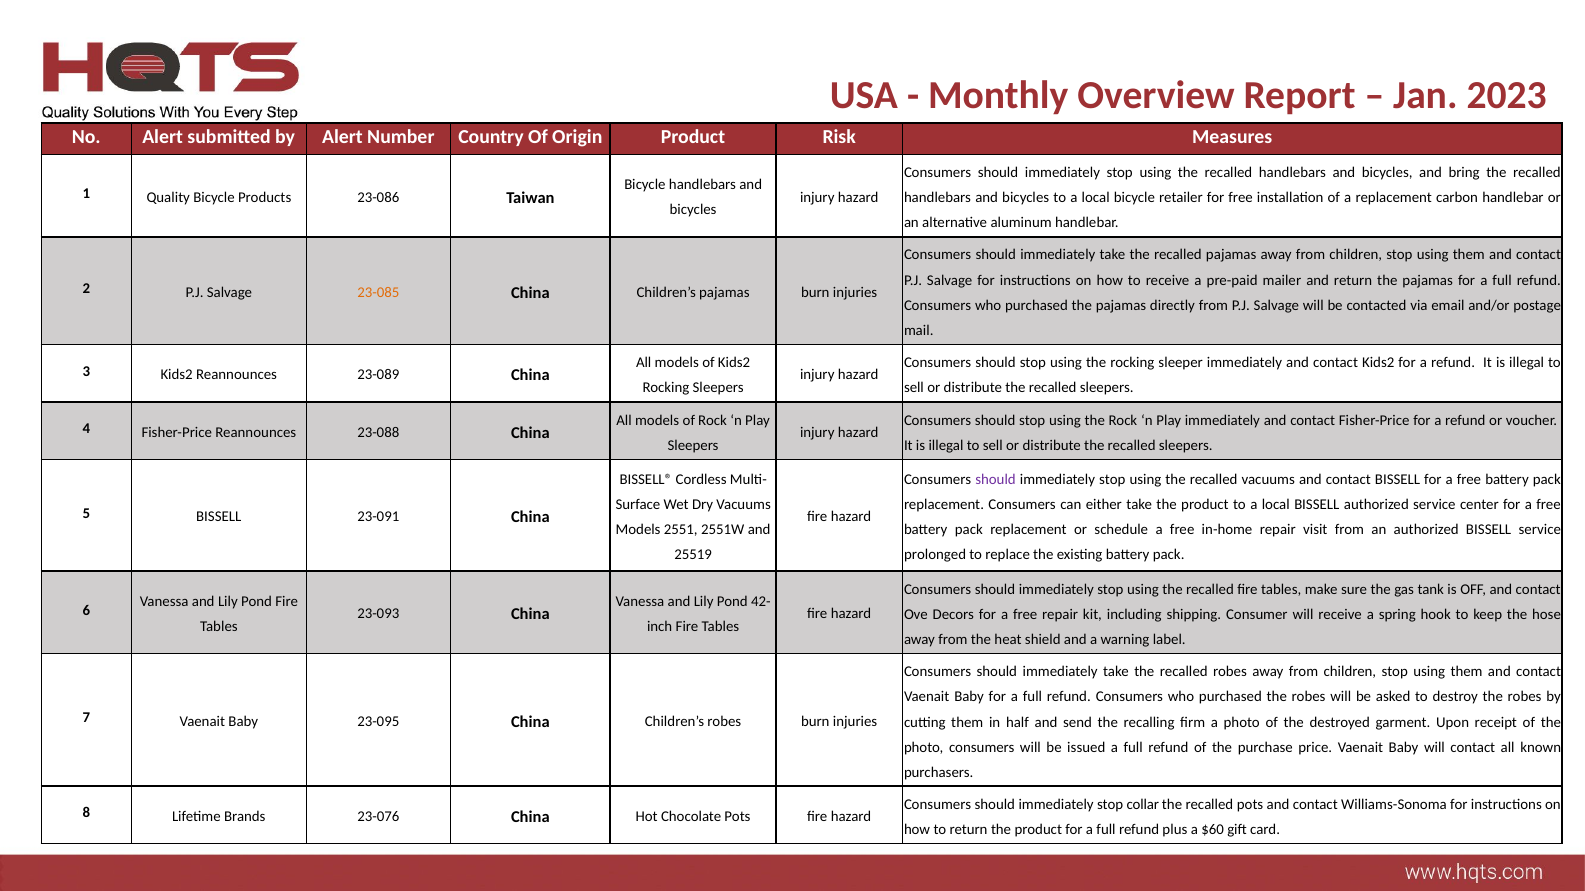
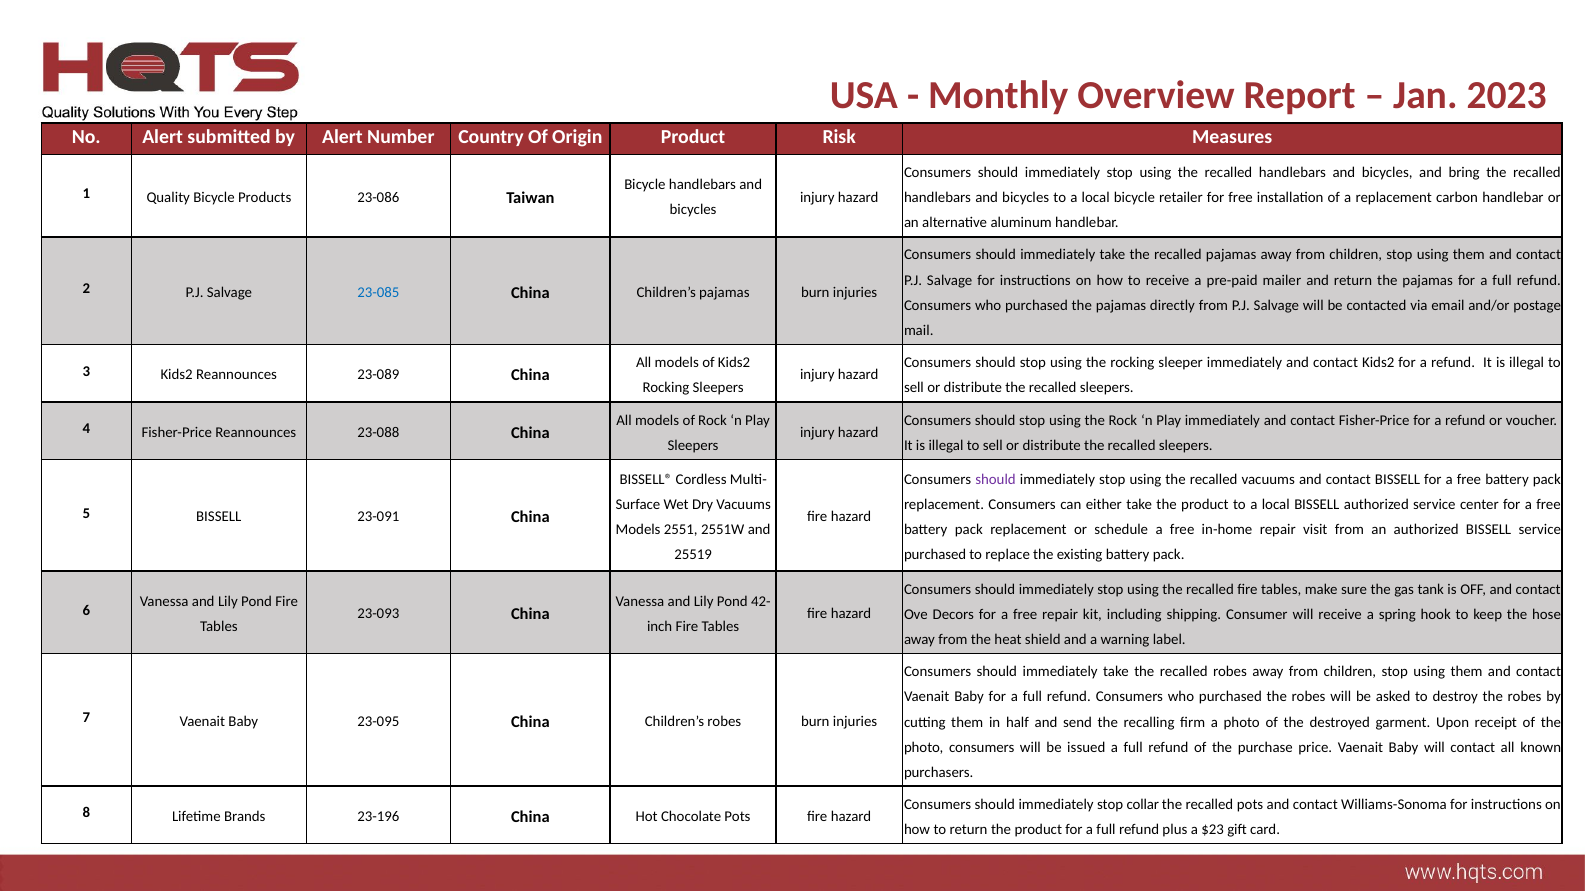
23-085 colour: orange -> blue (378, 293)
prolonged: prolonged -> purchased (935, 555)
23-076: 23-076 -> 23-196 (378, 817)
$60: $60 -> $23 (1213, 830)
